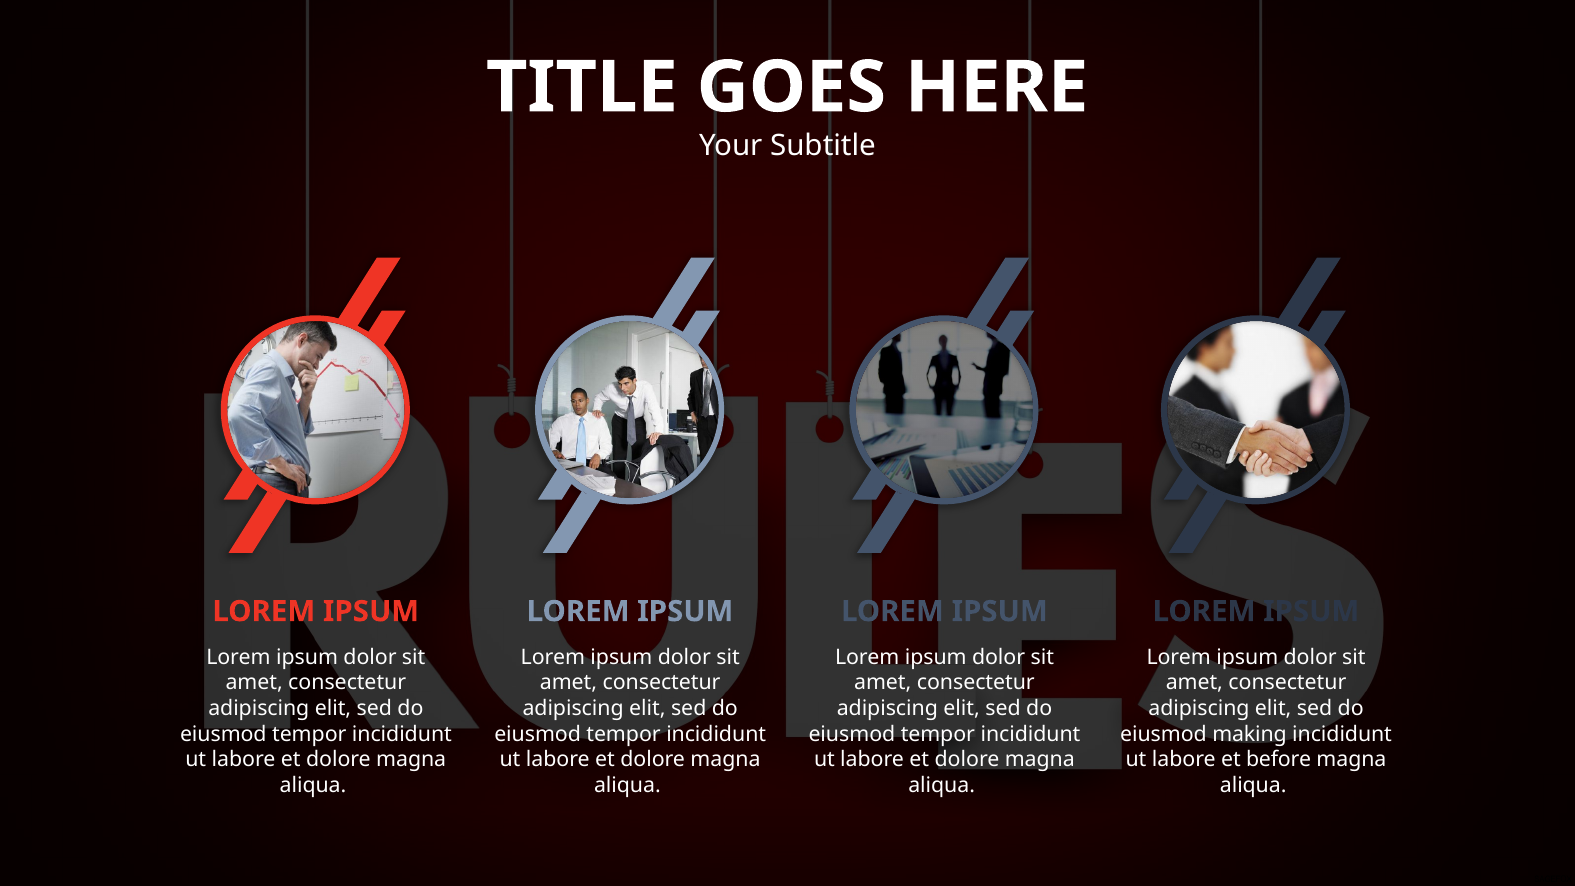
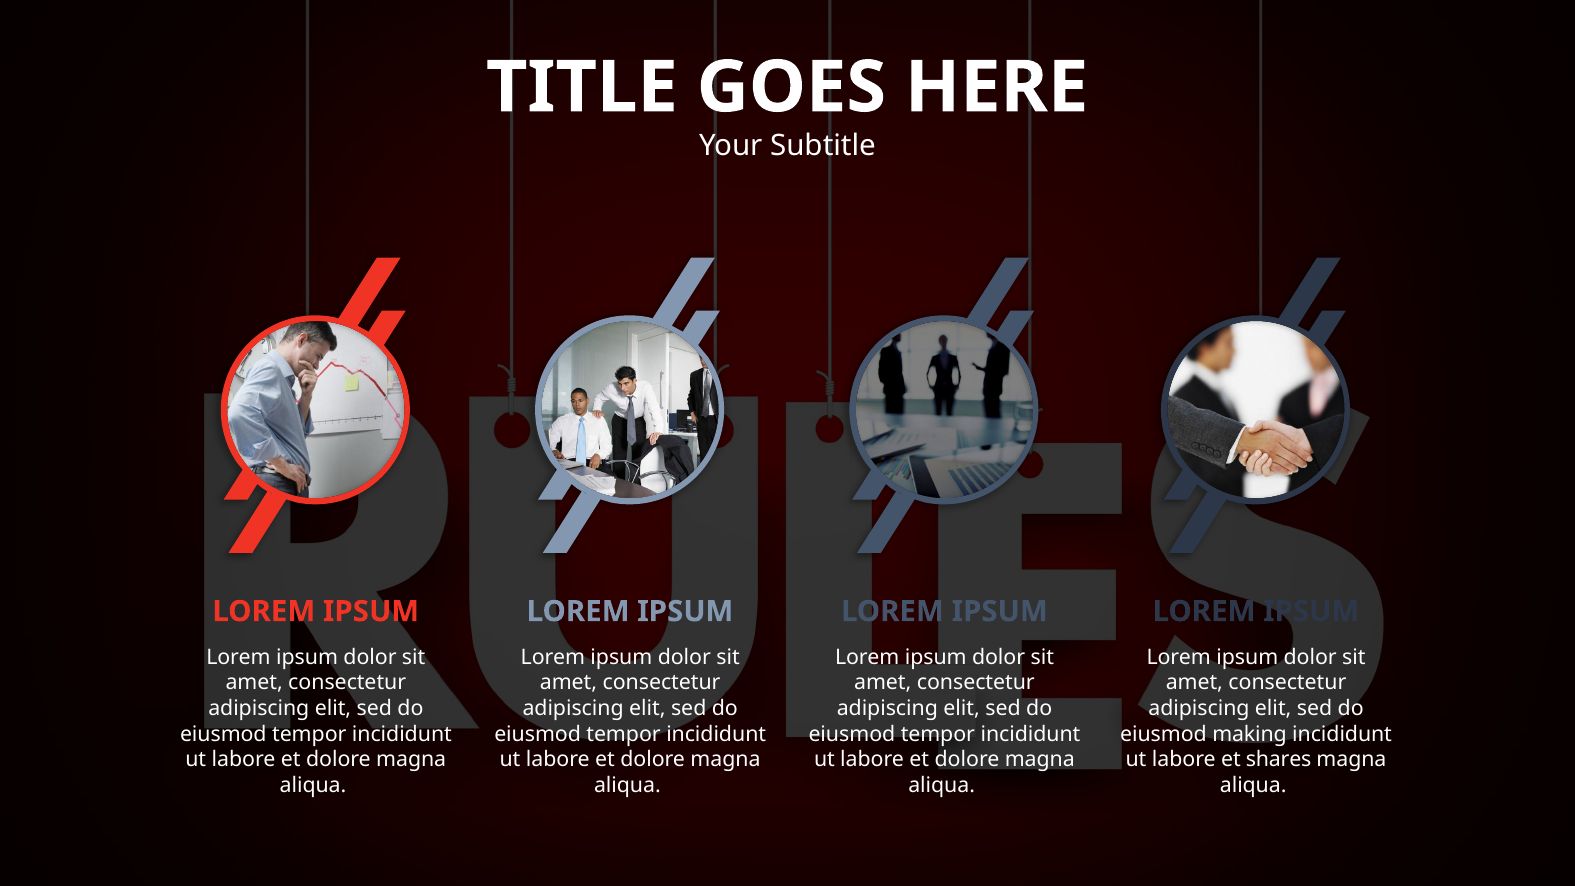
before: before -> shares (1279, 760)
